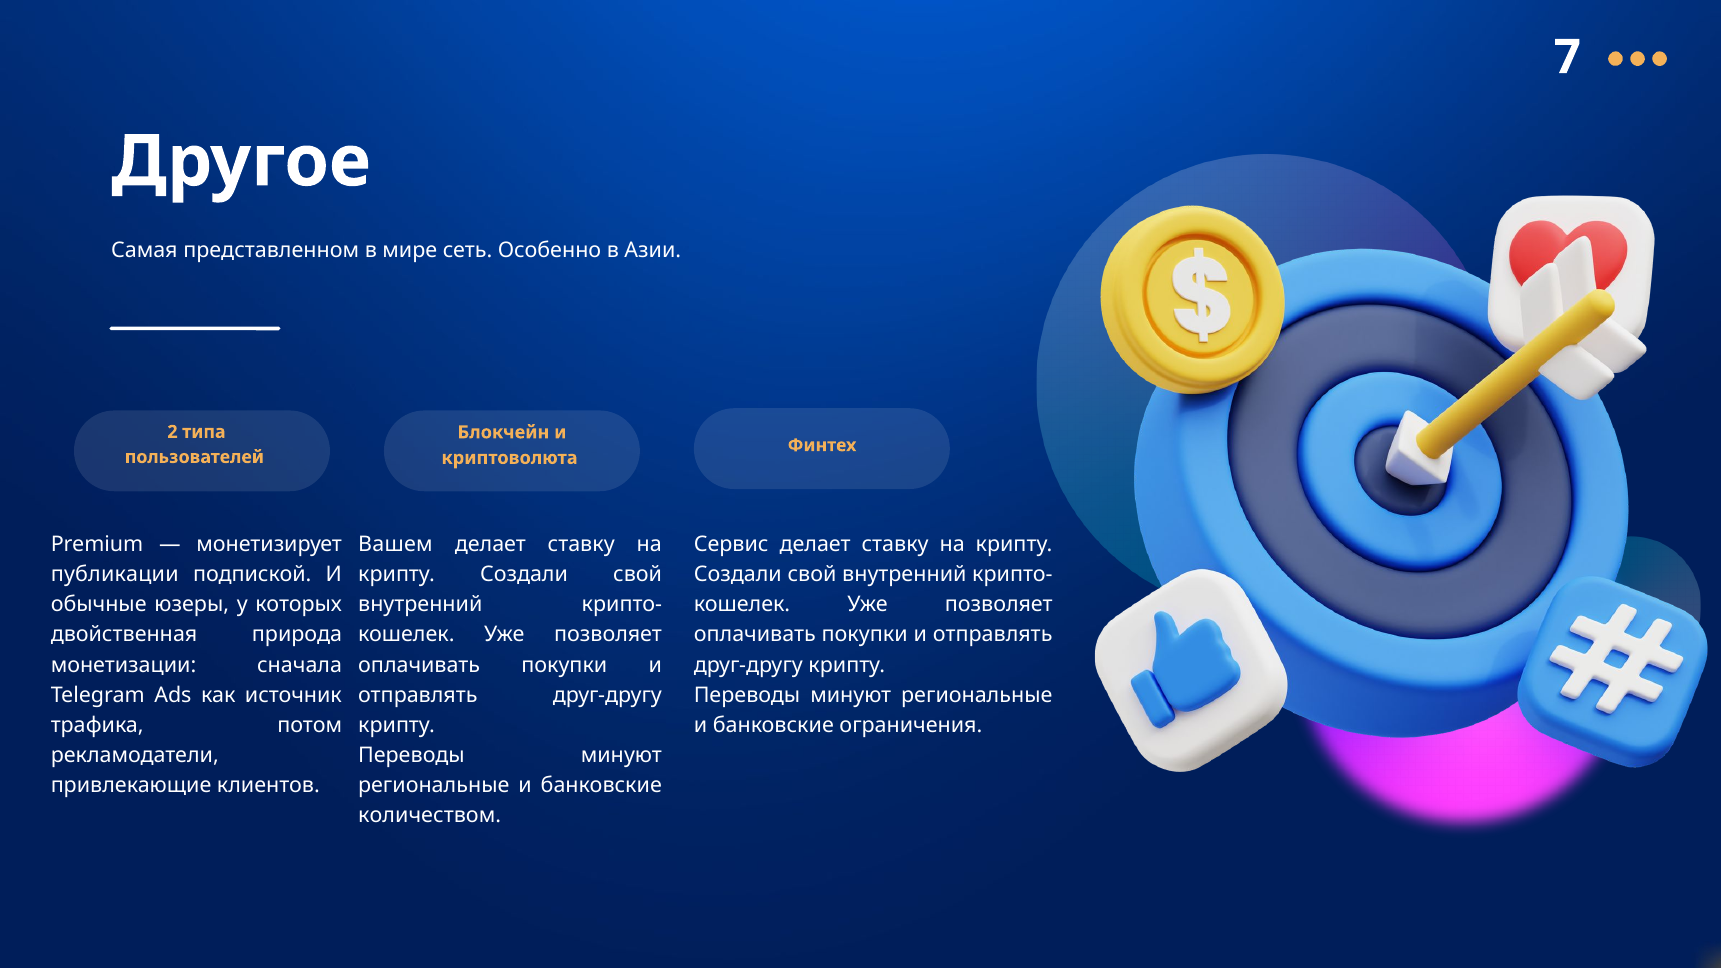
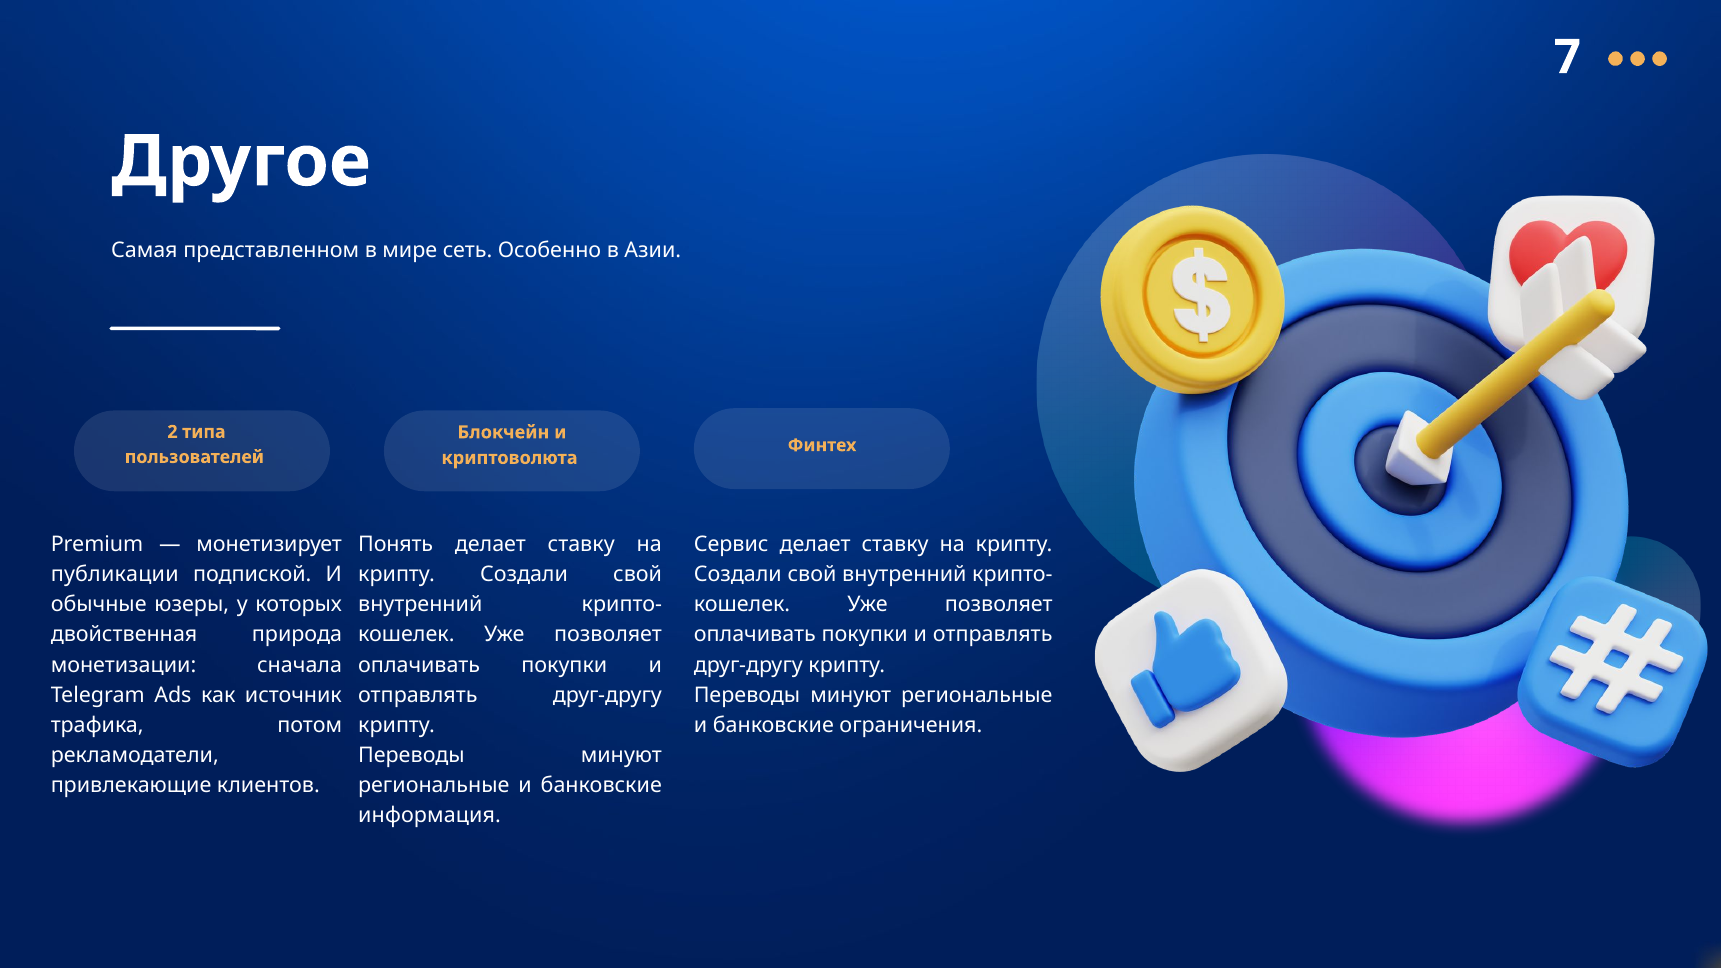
Вашем: Вашем -> Понять (396, 545)
количеством: количеством -> информация (430, 816)
